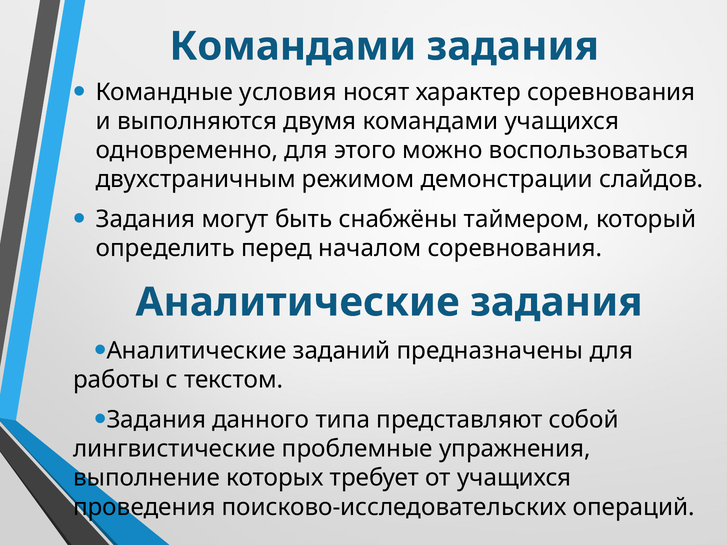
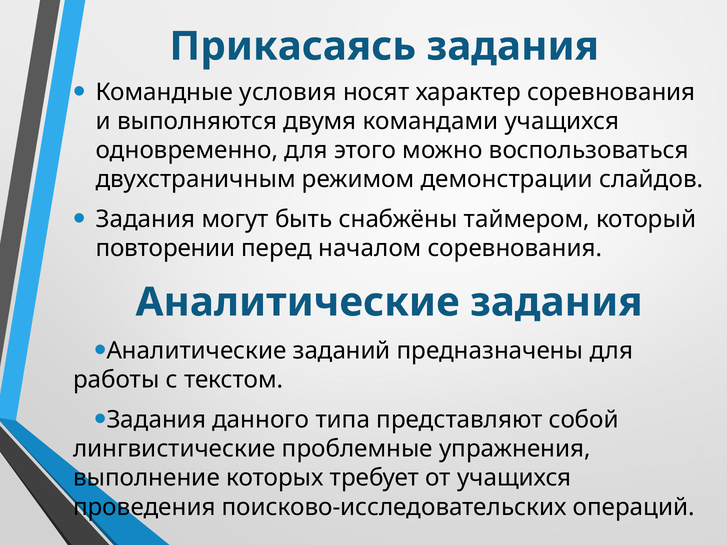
Командами: Командами -> Прикасаясь (293, 46)
определить: определить -> повторении (165, 248)
